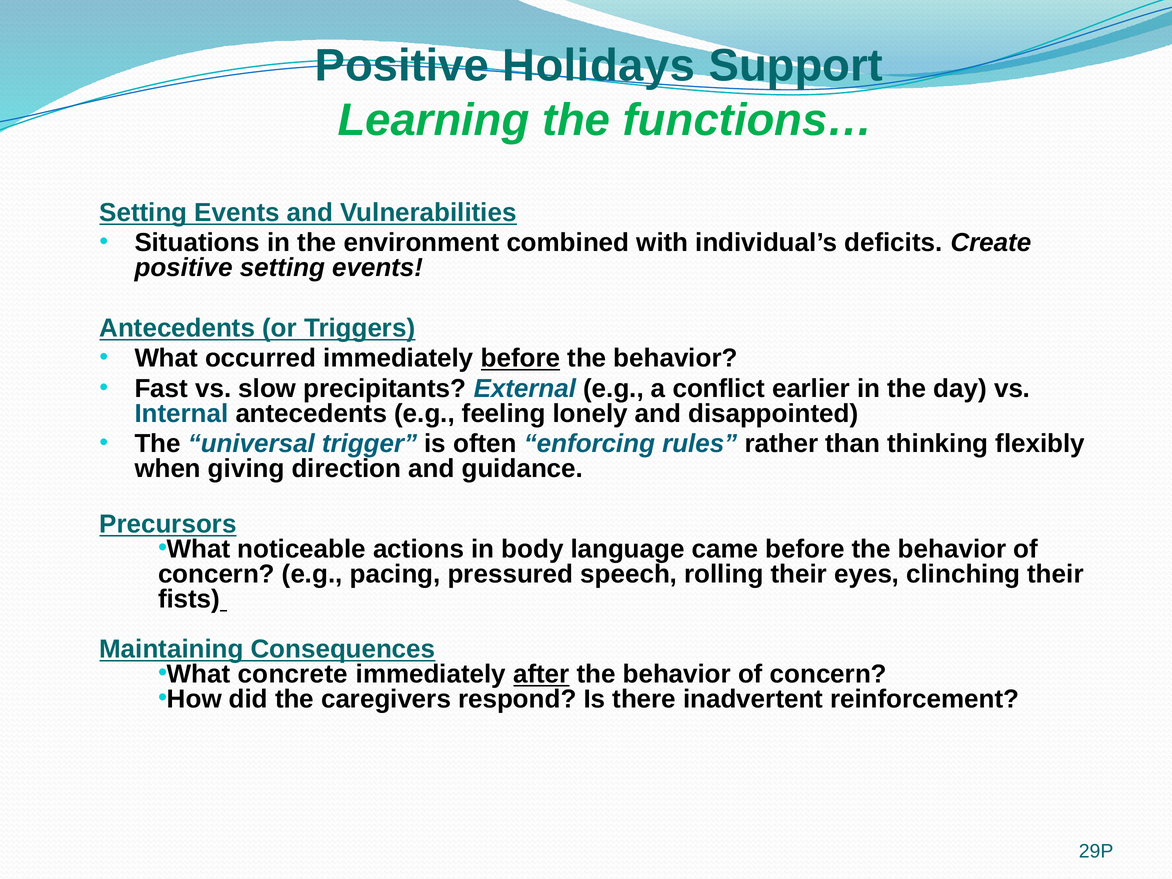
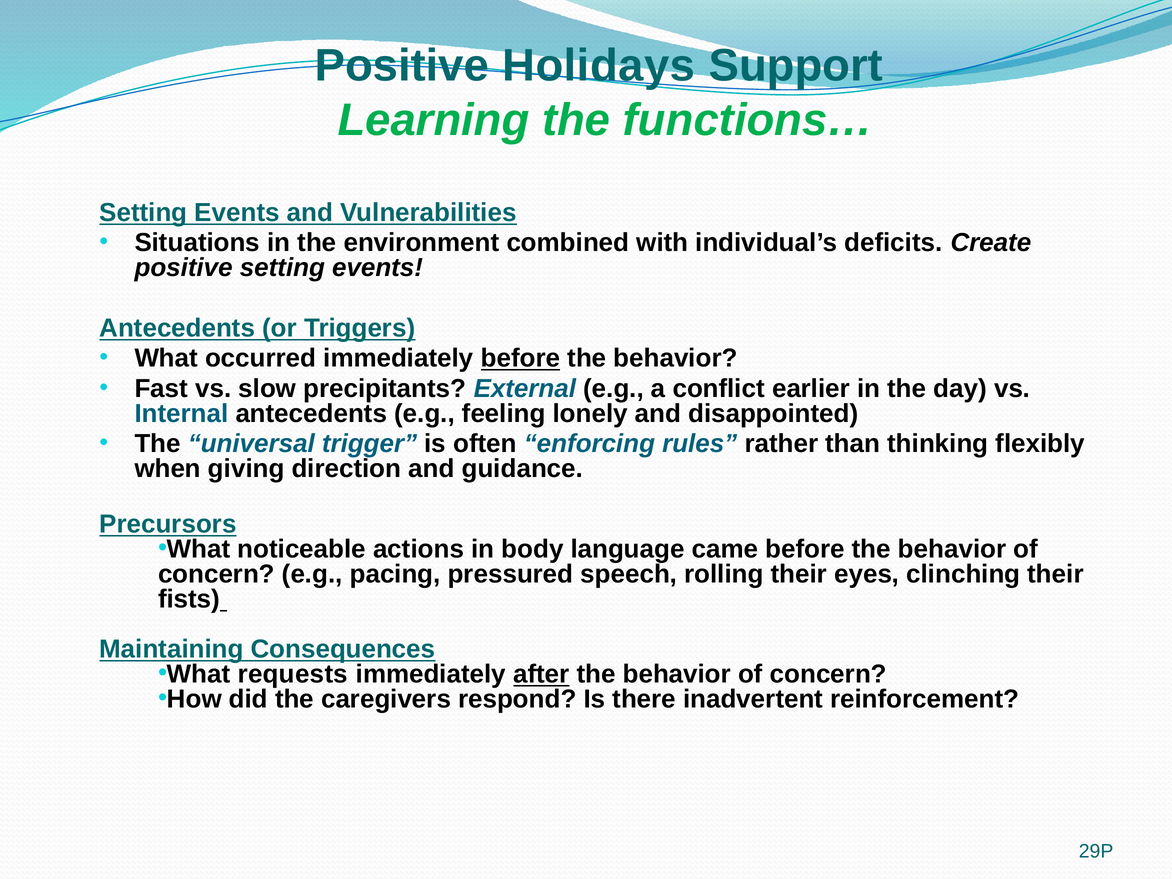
concrete: concrete -> requests (293, 674)
